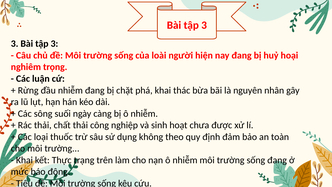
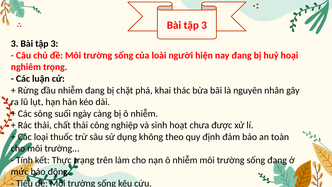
Khai: Khai -> Tính (24, 160)
